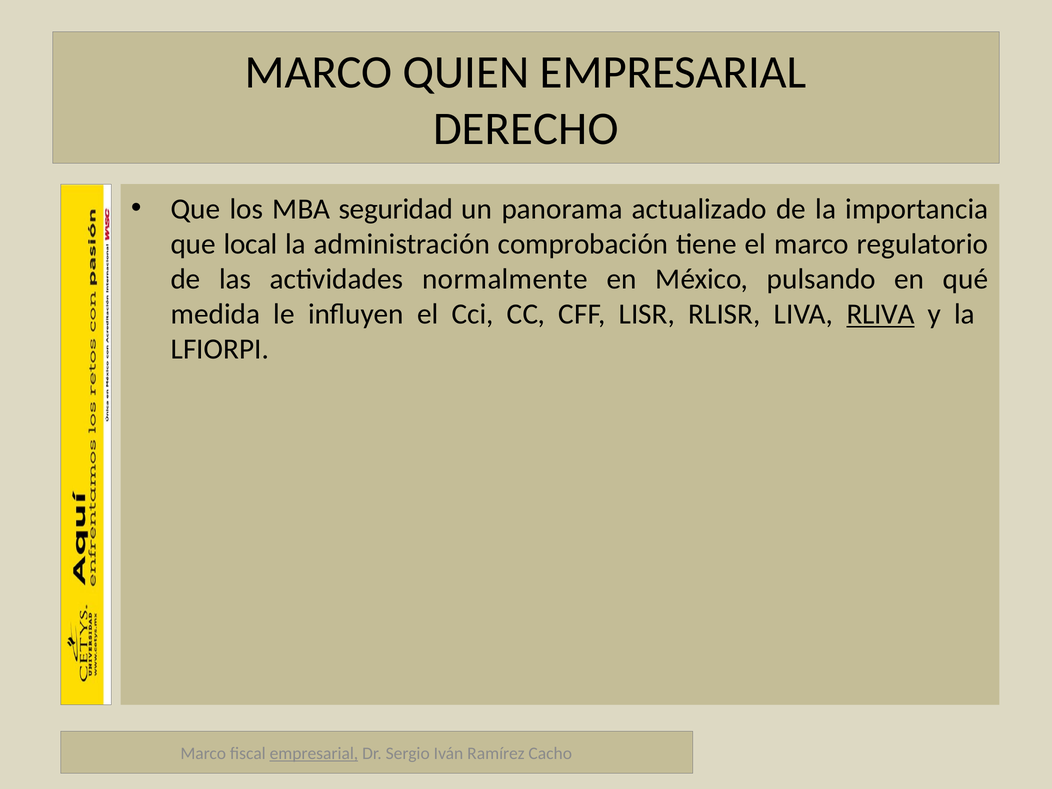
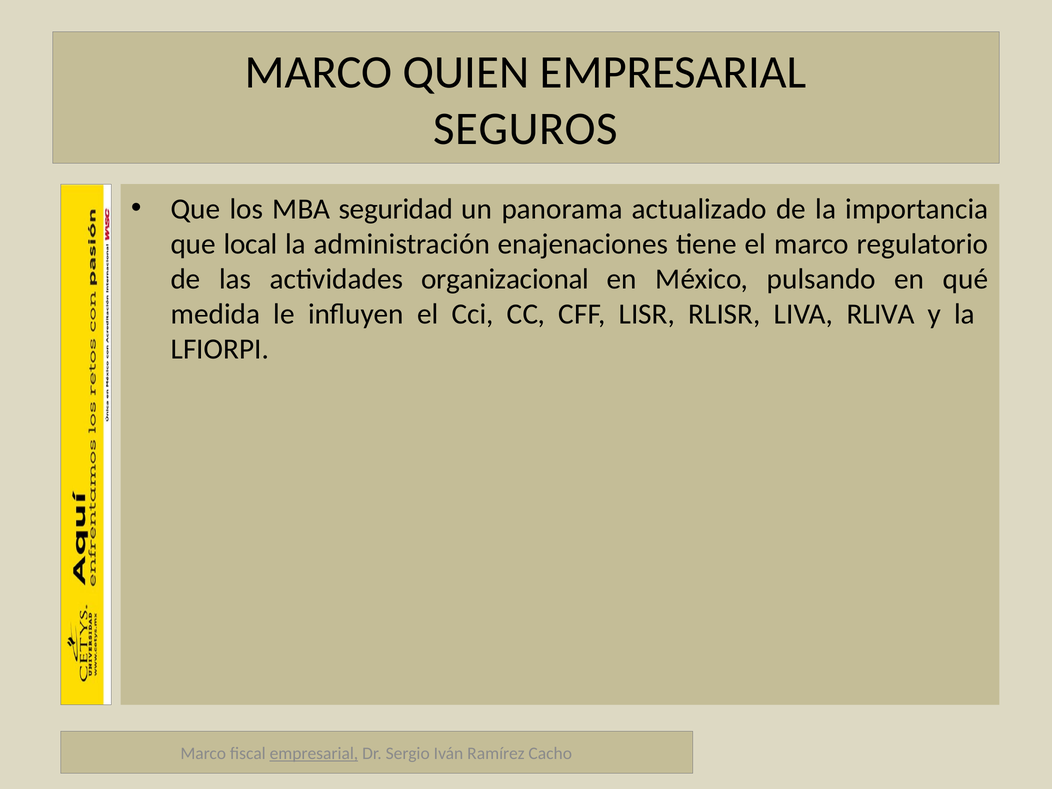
DERECHO: DERECHO -> SEGUROS (526, 129)
comprobación: comprobación -> enajenaciones (583, 244)
normalmente: normalmente -> organizacional (505, 279)
RLIVA underline: present -> none (881, 314)
